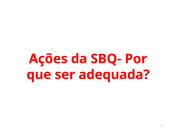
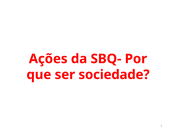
adequada: adequada -> sociedade (114, 75)
